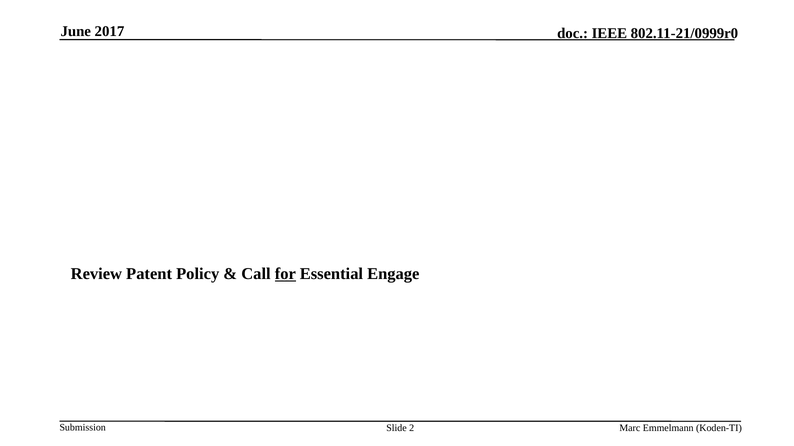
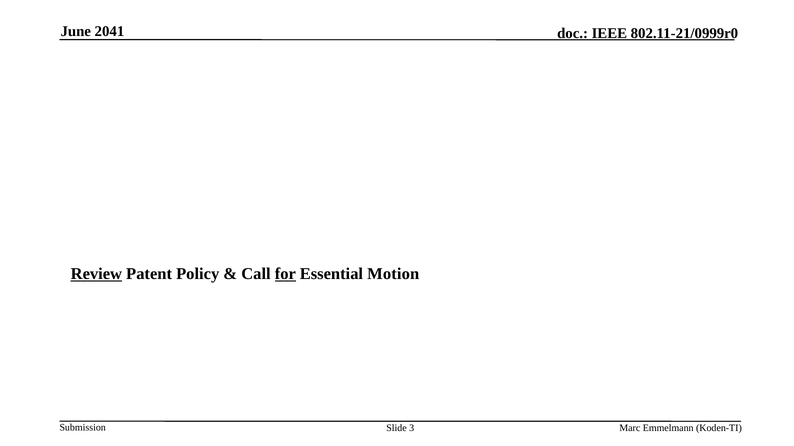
2017: 2017 -> 2041 (109, 32)
Review underline: none -> present (96, 274)
Engage: Engage -> Motion (393, 274)
2: 2 -> 3 (412, 428)
